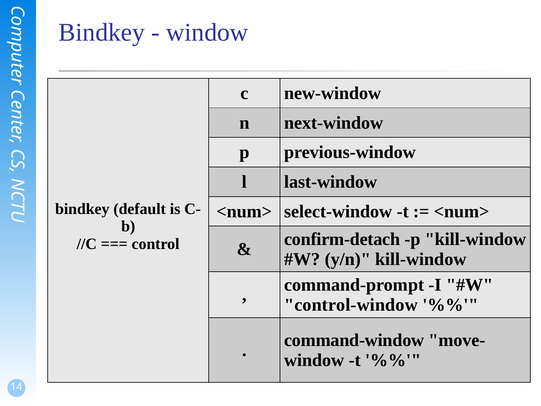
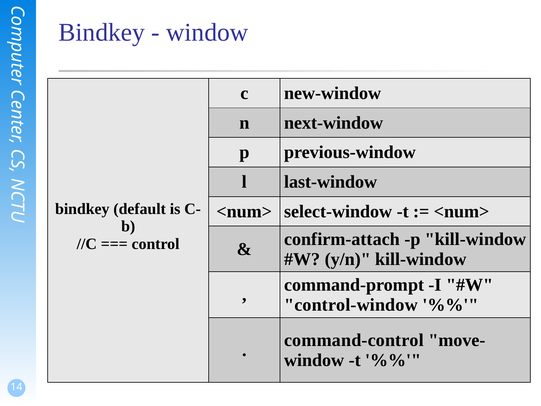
confirm-detach: confirm-detach -> confirm-attach (342, 239)
command-window: command-window -> command-control (354, 340)
